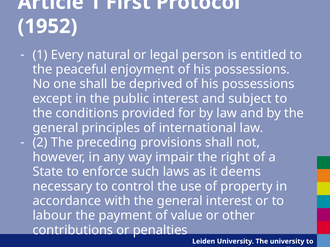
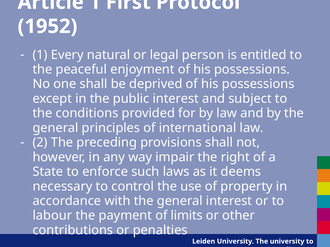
value: value -> limits (187, 216)
